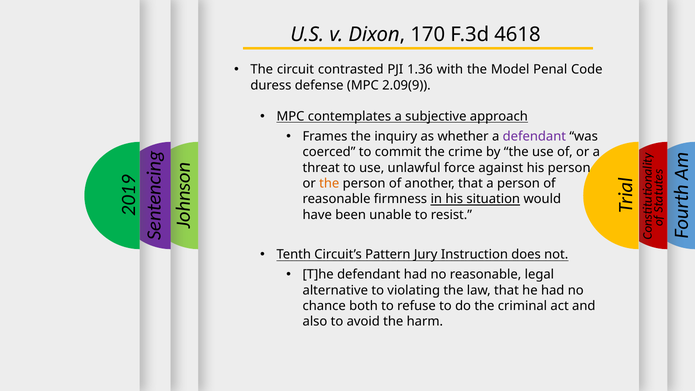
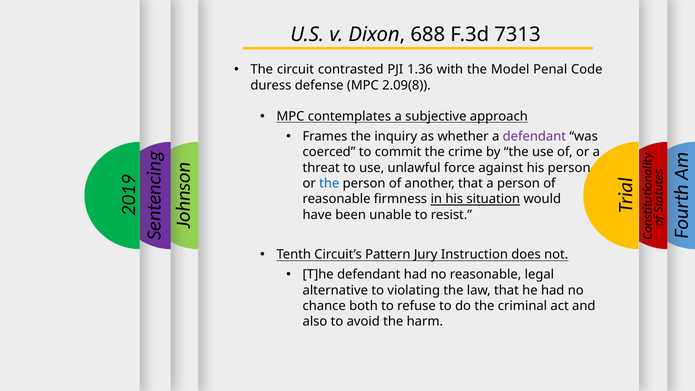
170: 170 -> 688 (428, 35)
4618: 4618 -> 7313 (517, 35)
2.09(9: 2.09(9 -> 2.09(8 (406, 85)
the colour: orange -> blue (329, 183)
